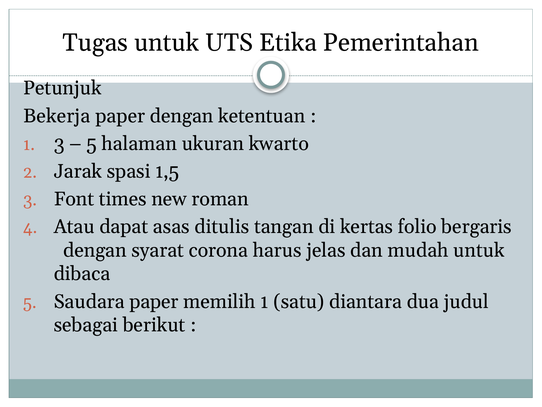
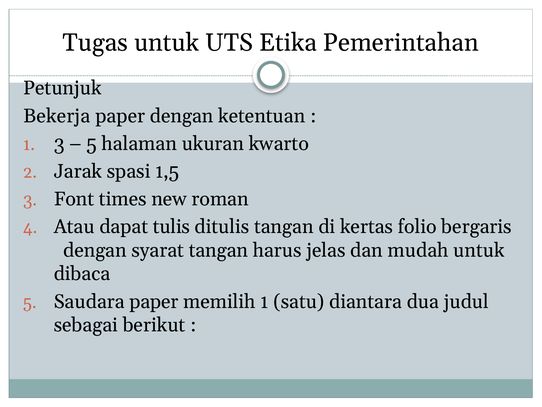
asas: asas -> tulis (171, 227)
syarat corona: corona -> tangan (218, 250)
